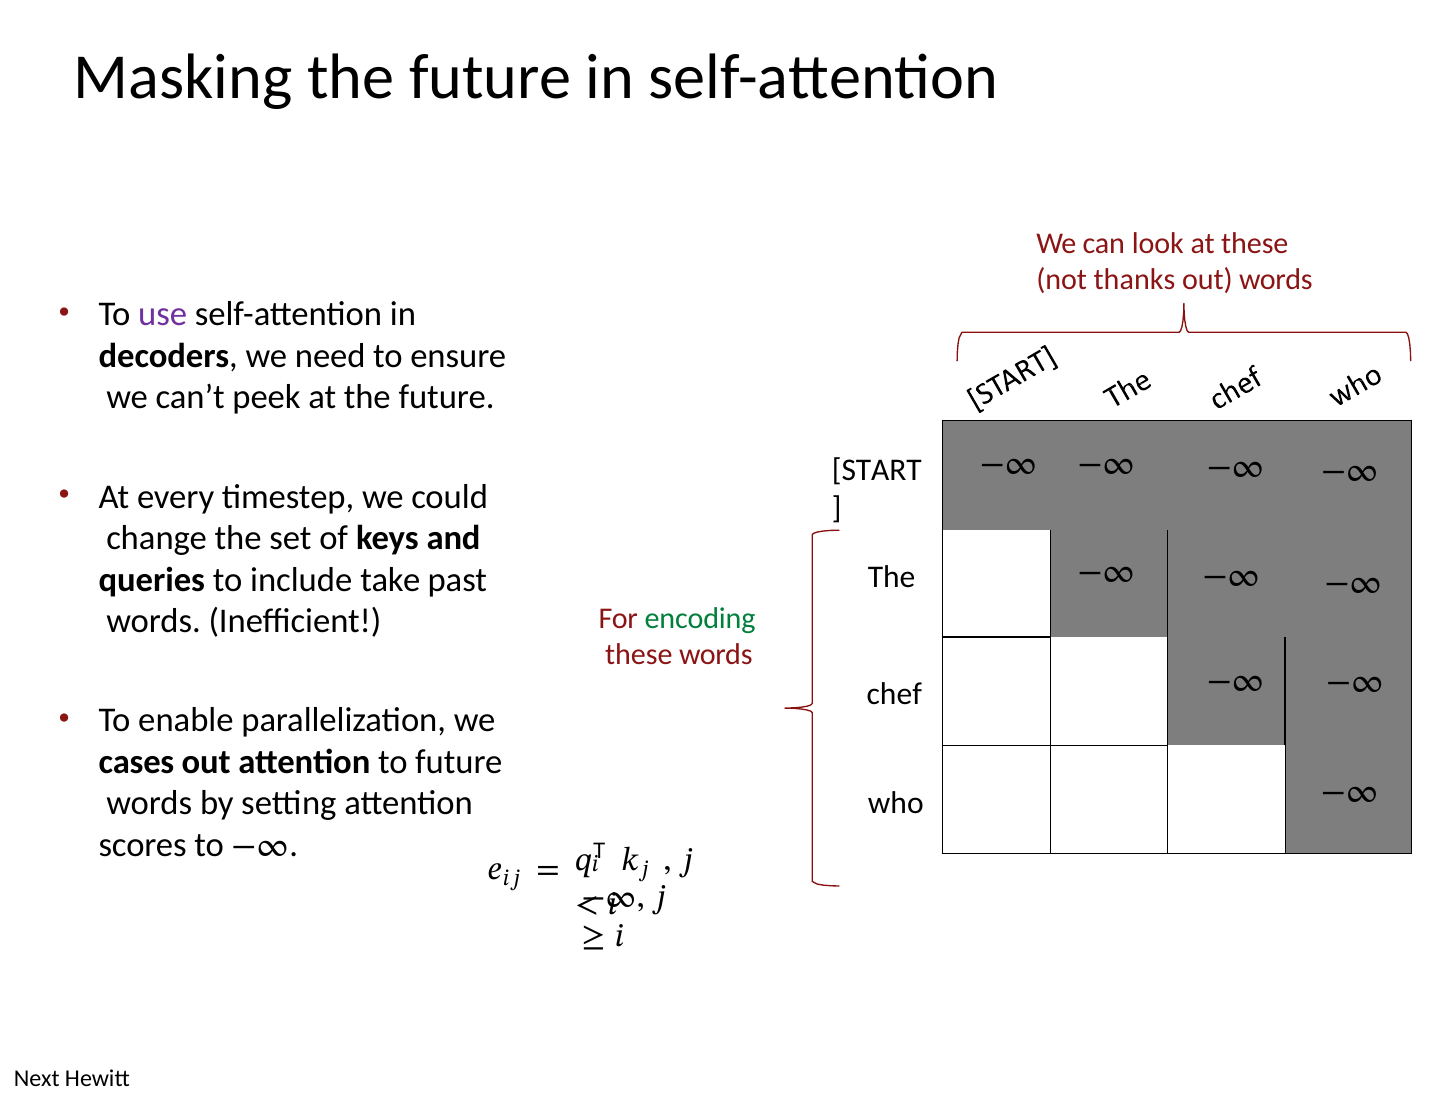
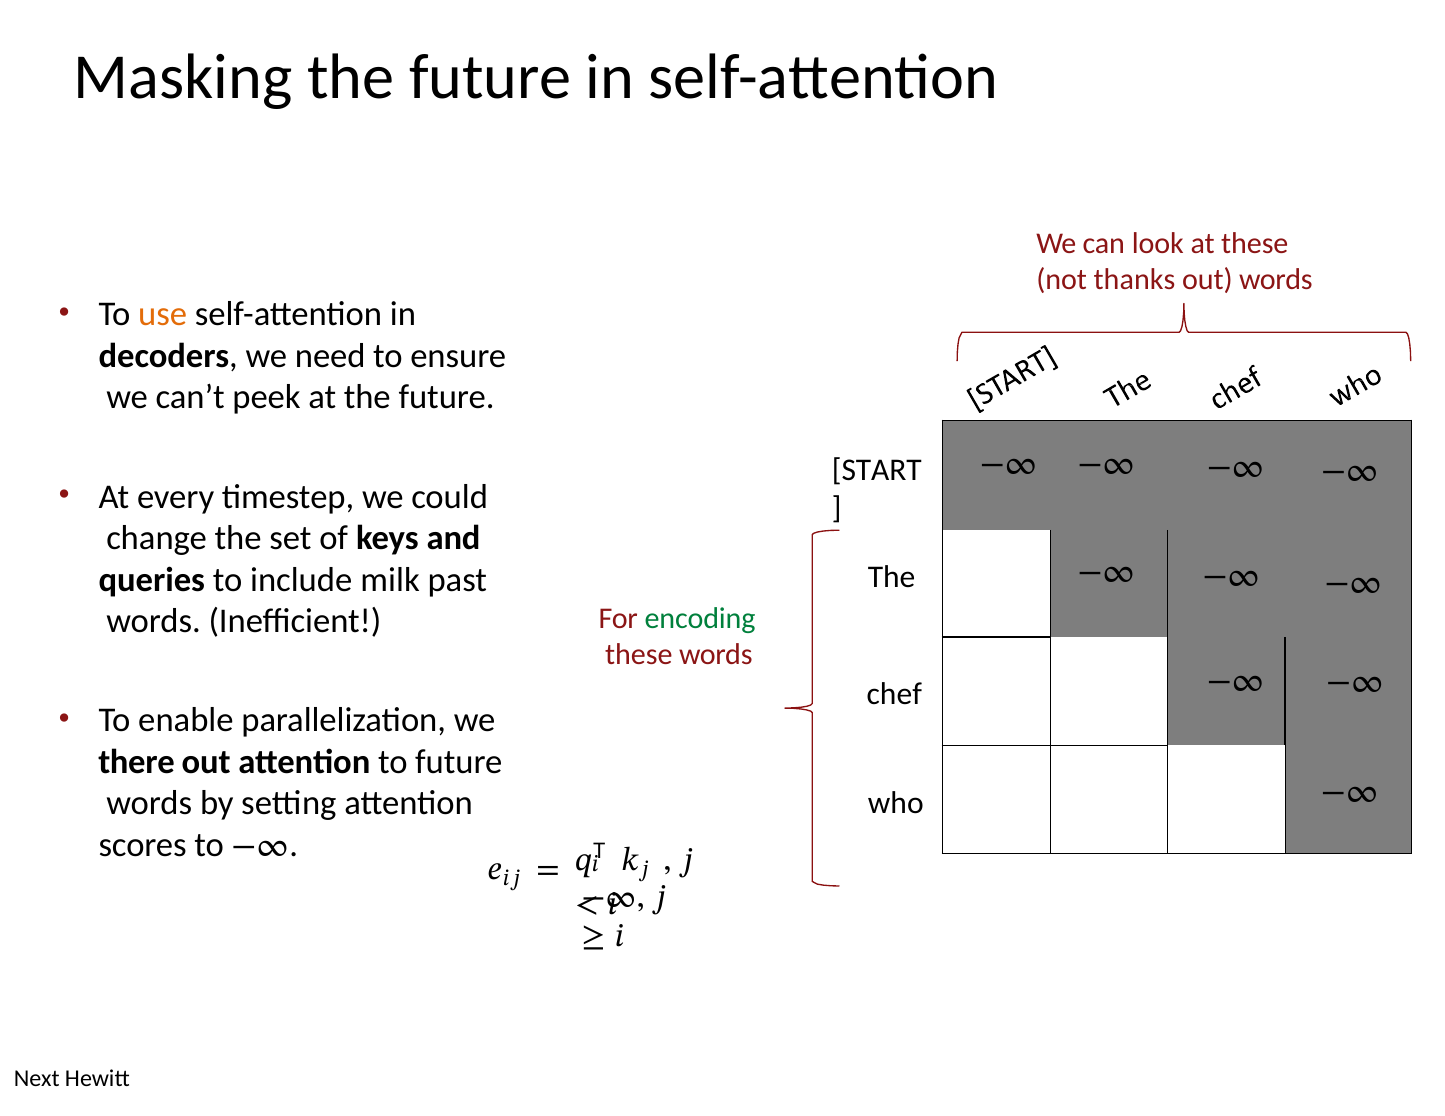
use colour: purple -> orange (163, 314)
take: take -> milk (390, 580)
cases: cases -> there (137, 762)
